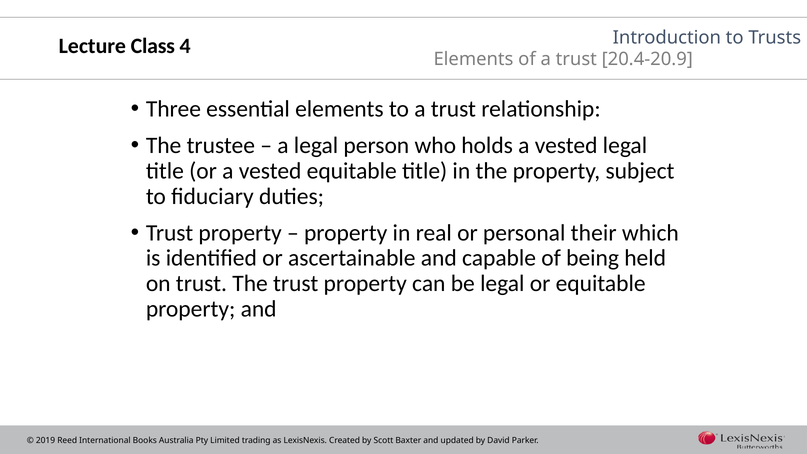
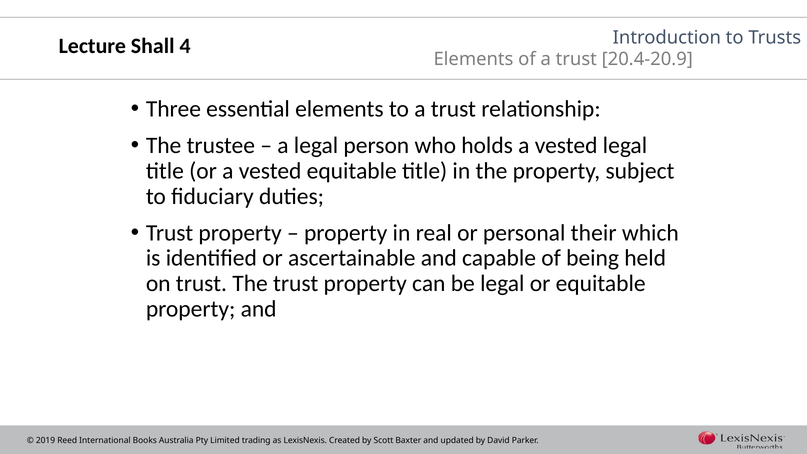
Class: Class -> Shall (153, 46)
